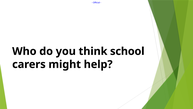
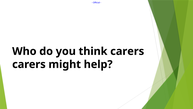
think school: school -> carers (127, 51)
